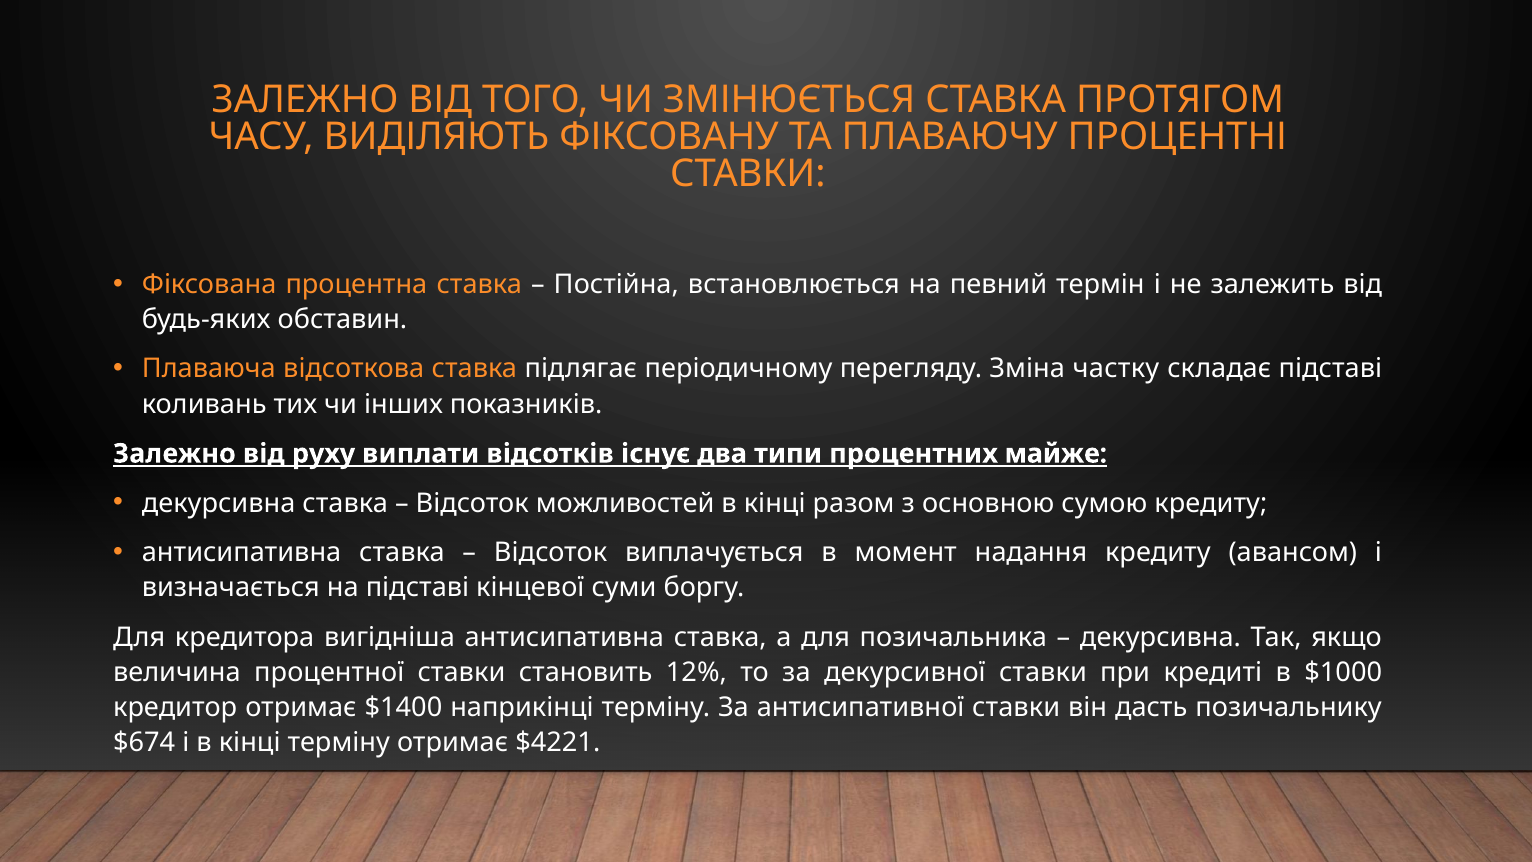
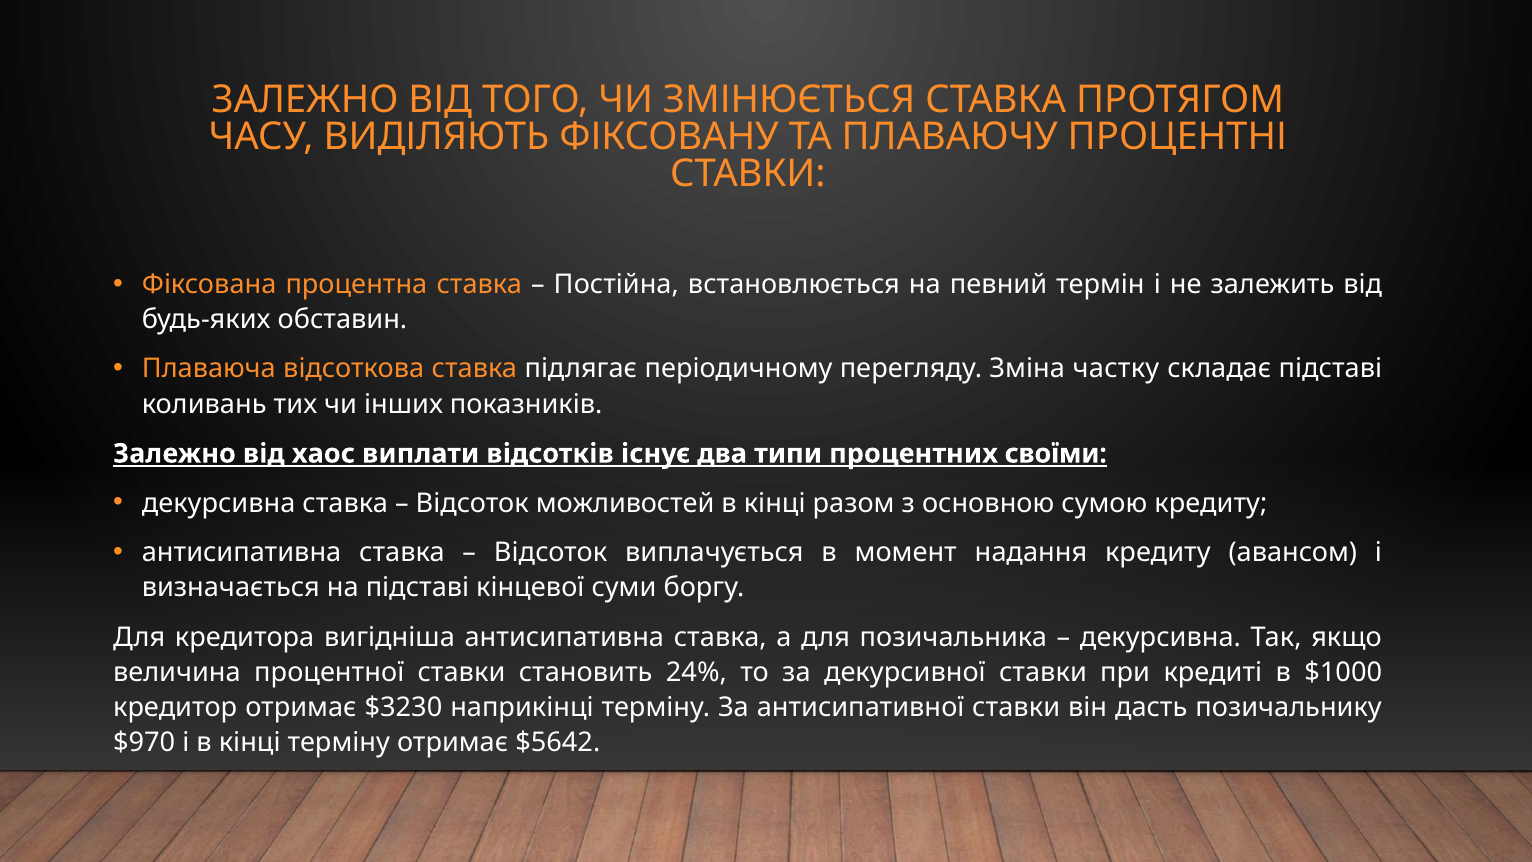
руху: руху -> хаос (323, 453)
майже: майже -> своїми (1056, 453)
12%: 12% -> 24% (696, 672)
$1400: $1400 -> $3230 (403, 707)
$674: $674 -> $970 (144, 743)
$4221: $4221 -> $5642 (558, 743)
